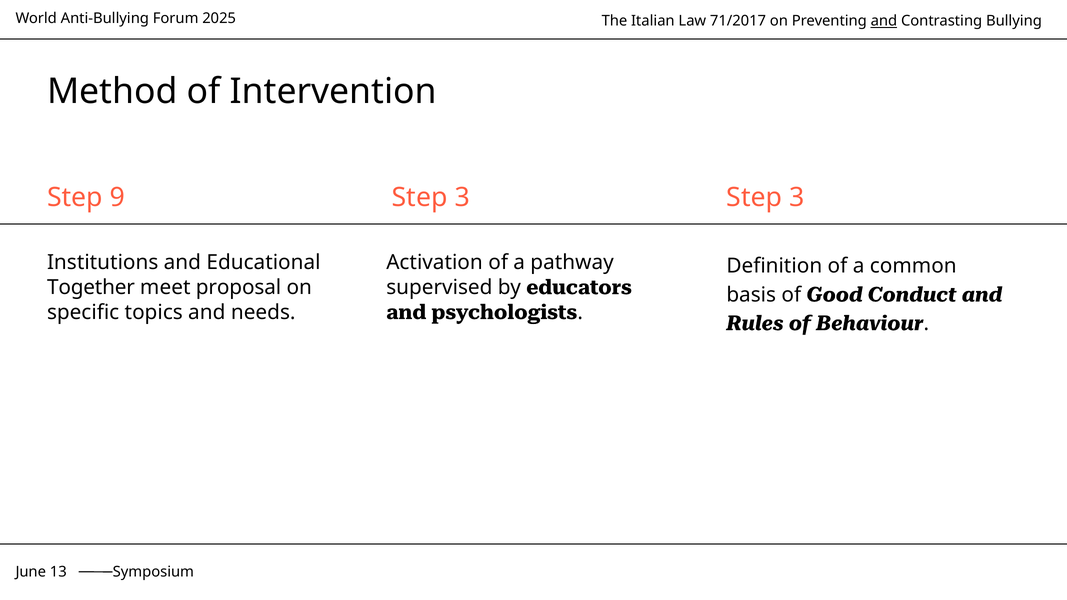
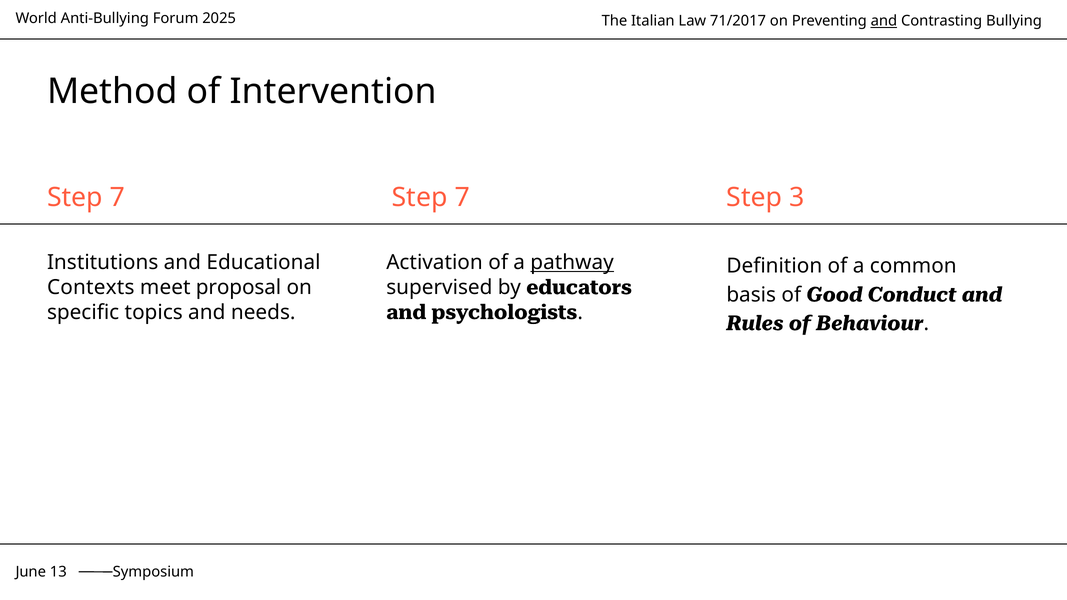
9: 9 -> 7 (117, 198)
3: 3 -> 7 (462, 198)
pathway underline: none -> present (572, 263)
Together: Together -> Contexts (91, 287)
